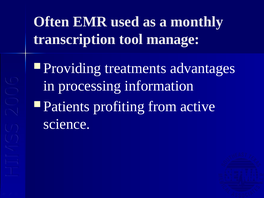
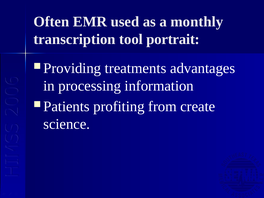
manage: manage -> portrait (173, 39)
active: active -> create (198, 106)
